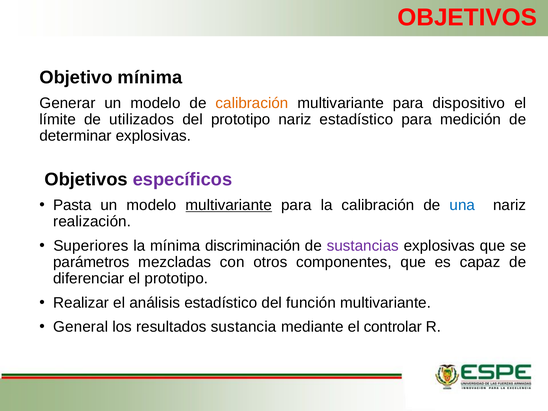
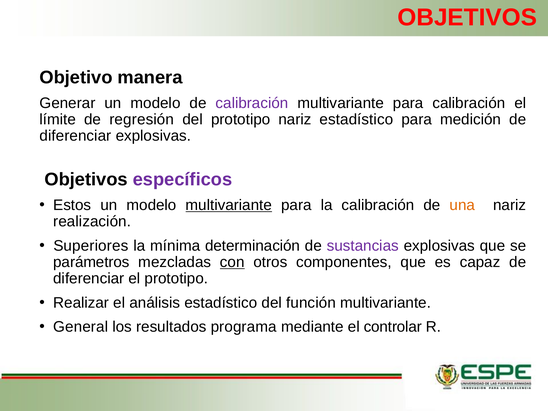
Objetivo mínima: mínima -> manera (150, 77)
calibración colour: orange -> purple (252, 103)
para dispositivo: dispositivo -> calibración (469, 103)
utilizados: utilizados -> regresión (142, 120)
determinar: determinar -> diferenciar (75, 136)
Pasta: Pasta -> Estos (72, 205)
una colour: blue -> orange (462, 205)
discriminación: discriminación -> determinación (253, 246)
con underline: none -> present (232, 262)
sustancia: sustancia -> programa (244, 327)
